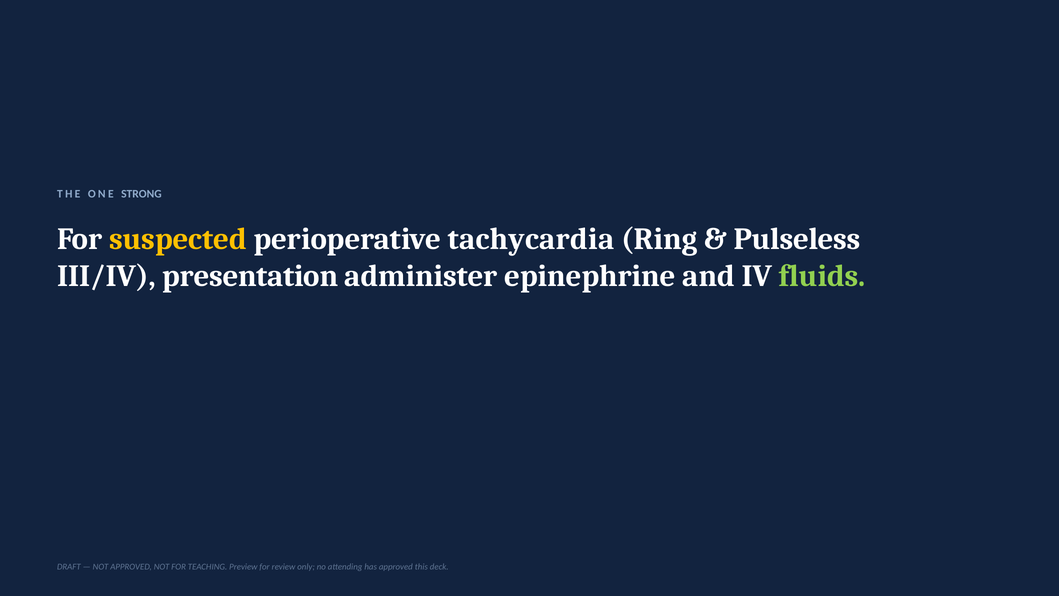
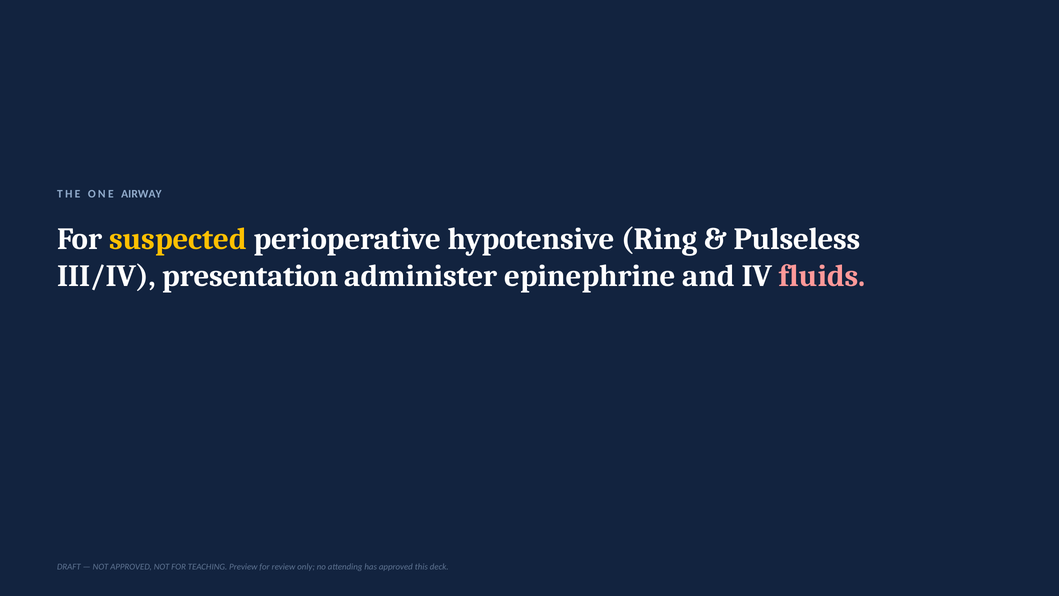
STRONG: STRONG -> AIRWAY (141, 194)
tachycardia: tachycardia -> hypotensive (531, 239)
fluids colour: light green -> pink (822, 276)
